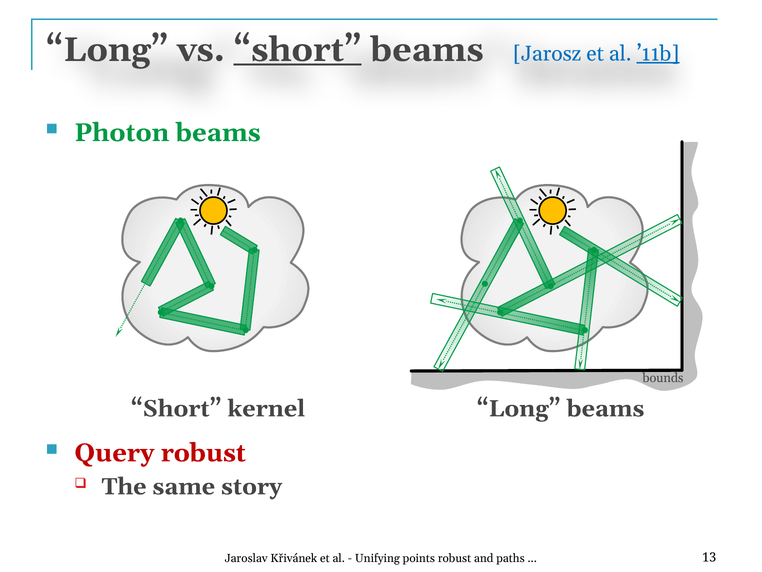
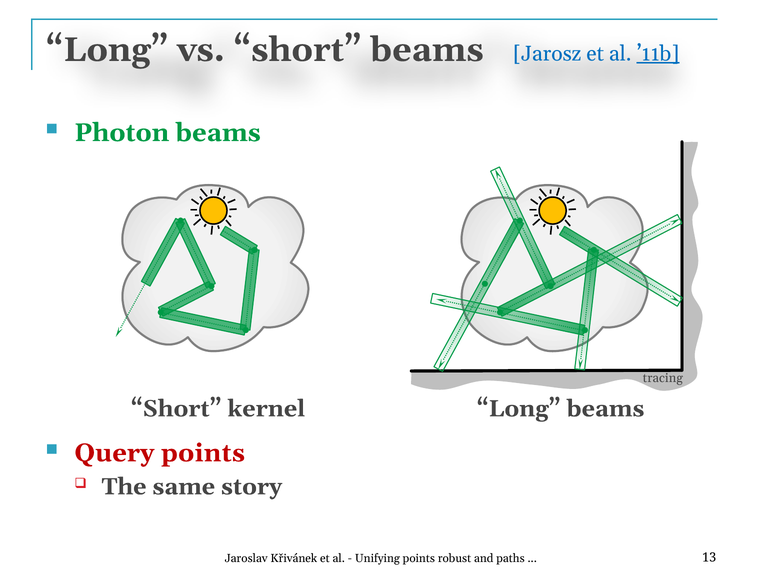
short underline: present -> none (298, 50)
bounds: bounds -> tracing (663, 378)
Query robust: robust -> points (203, 453)
